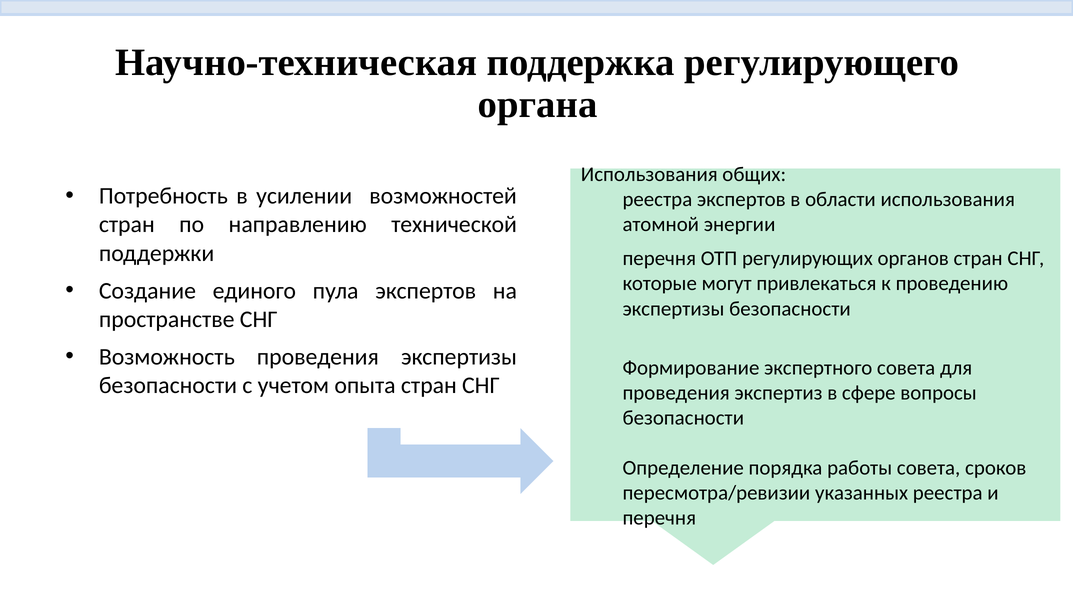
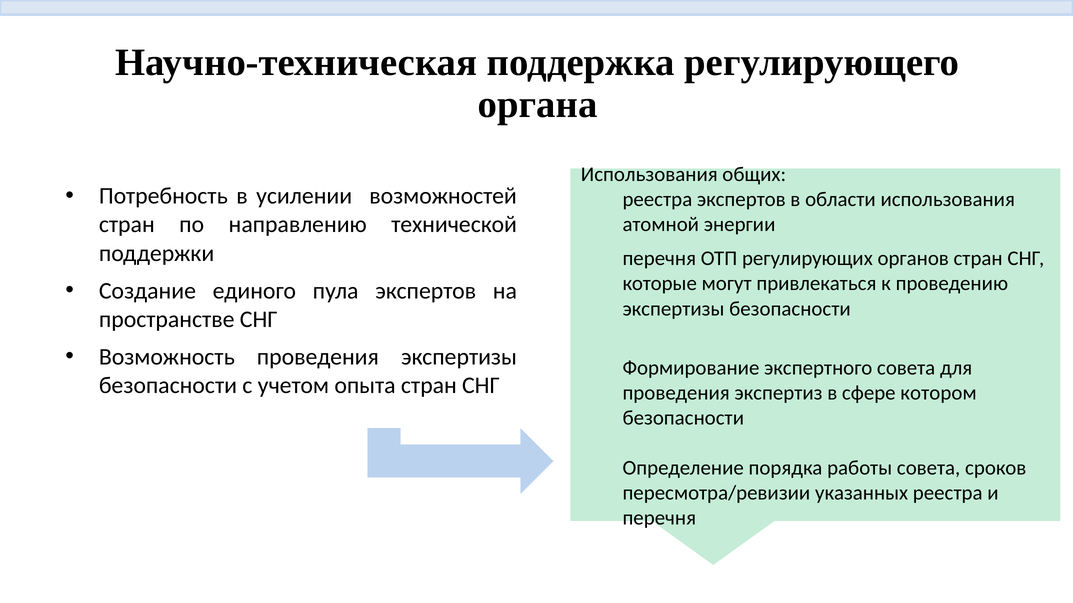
вопросы: вопросы -> котором (939, 393)
